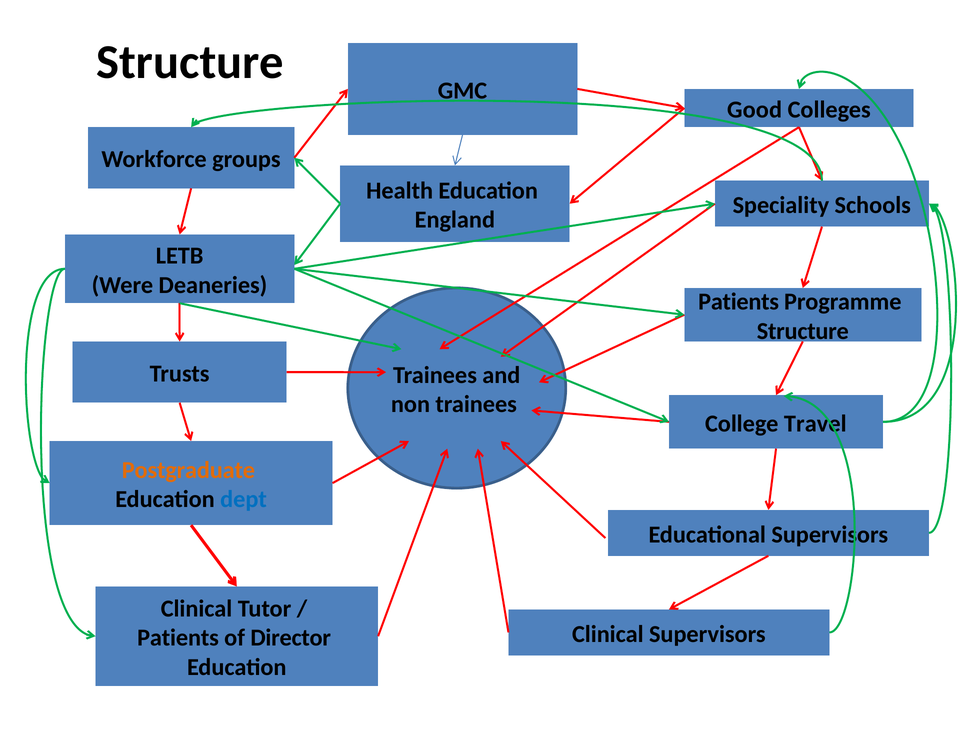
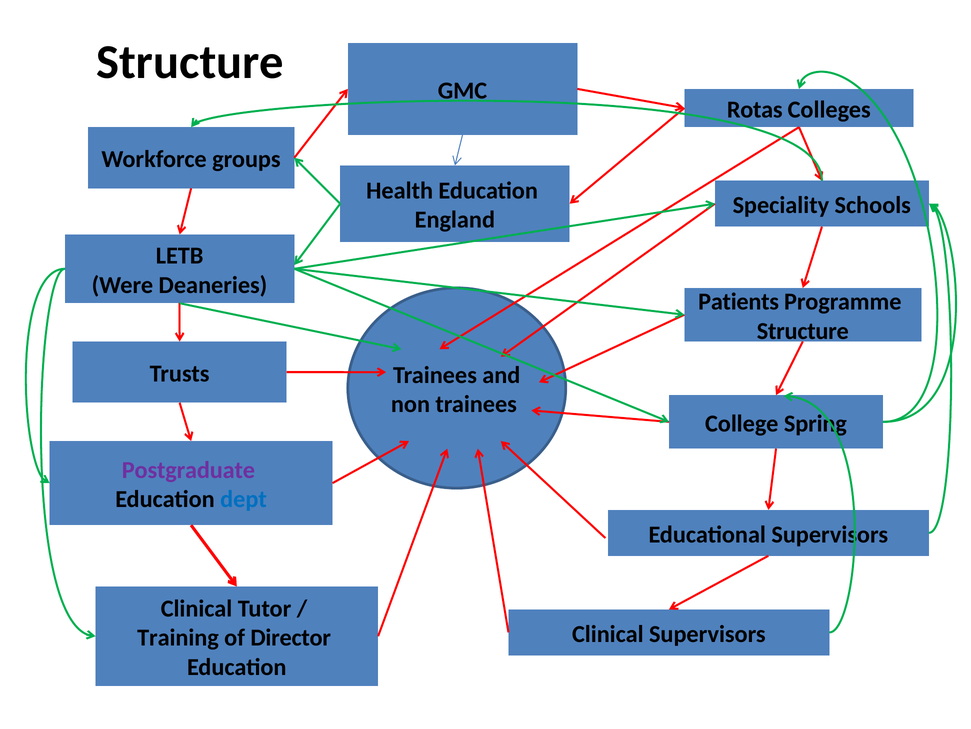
Good: Good -> Rotas (755, 110)
Travel: Travel -> Spring (815, 423)
Postgraduate colour: orange -> purple (188, 470)
Patients: Patients -> Training (178, 637)
